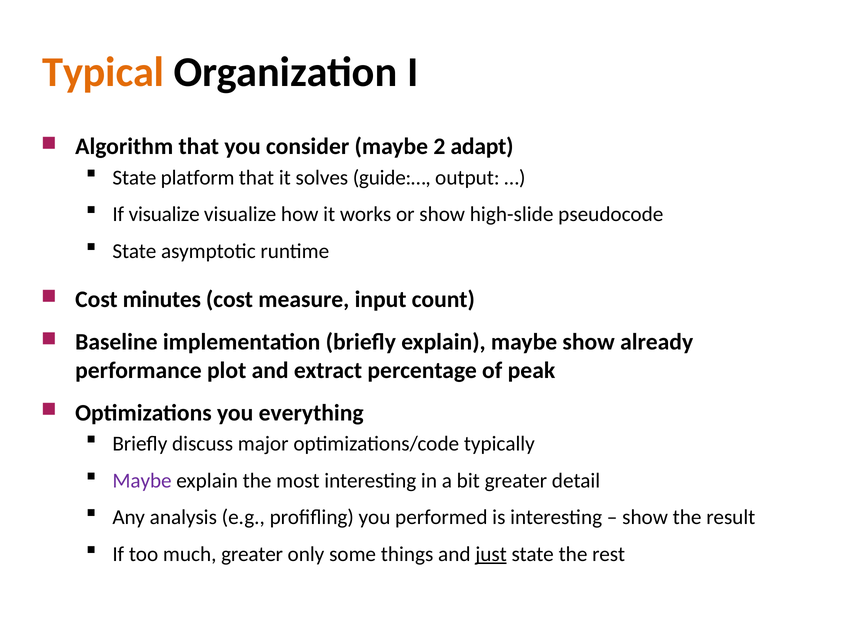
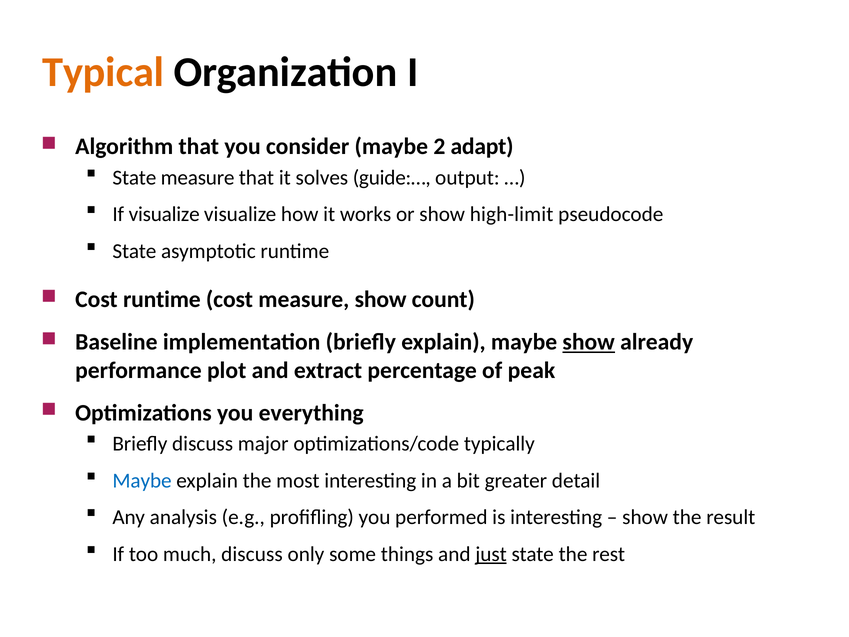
State platform: platform -> measure (198, 178)
high-slide: high-slide -> high-limit (512, 214)
Cost minutes: minutes -> runtime (162, 299)
measure input: input -> show (381, 299)
show underline: none -> present (589, 342)
Maybe colour: purple -> blue (142, 480)
much greater: greater -> discuss (252, 554)
